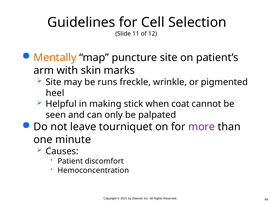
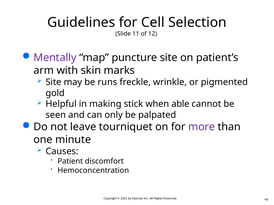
Mentally colour: orange -> purple (55, 58)
heel: heel -> gold (55, 93)
coat: coat -> able (180, 104)
